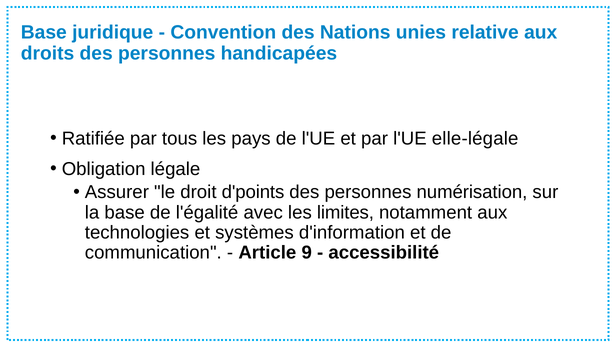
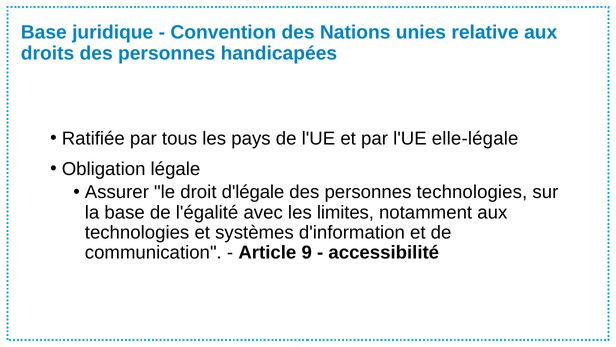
d'points: d'points -> d'légale (253, 192)
personnes numérisation: numérisation -> technologies (472, 192)
